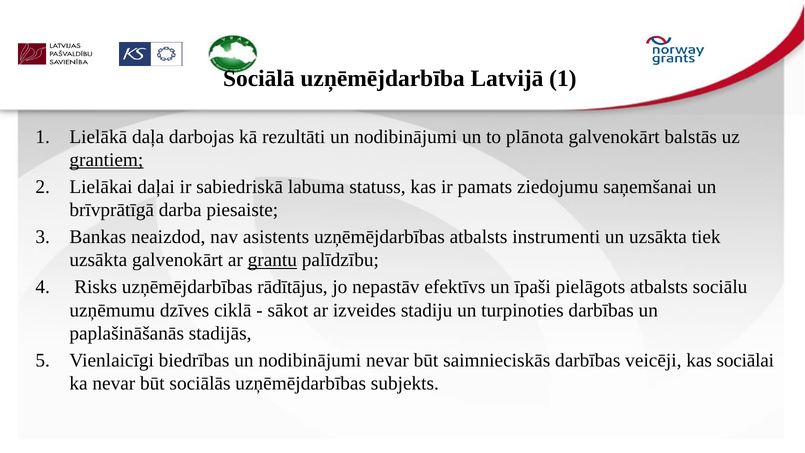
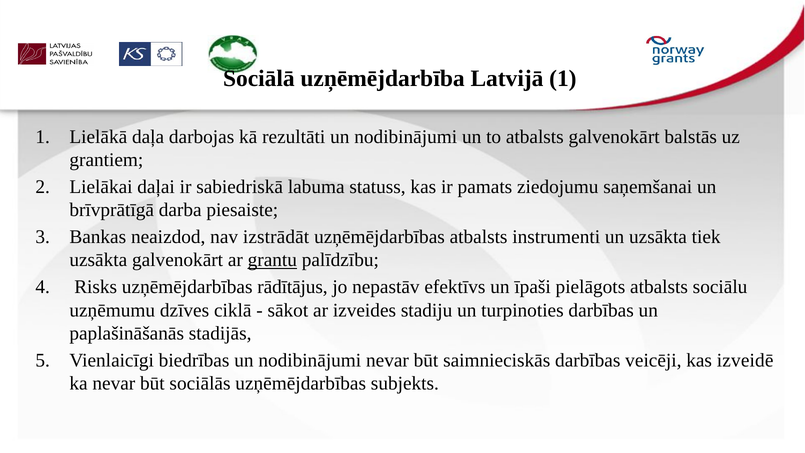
to plānota: plānota -> atbalsts (535, 137)
grantiem underline: present -> none (106, 160)
asistents: asistents -> izstrādāt (276, 237)
sociālai: sociālai -> izveidē (745, 360)
